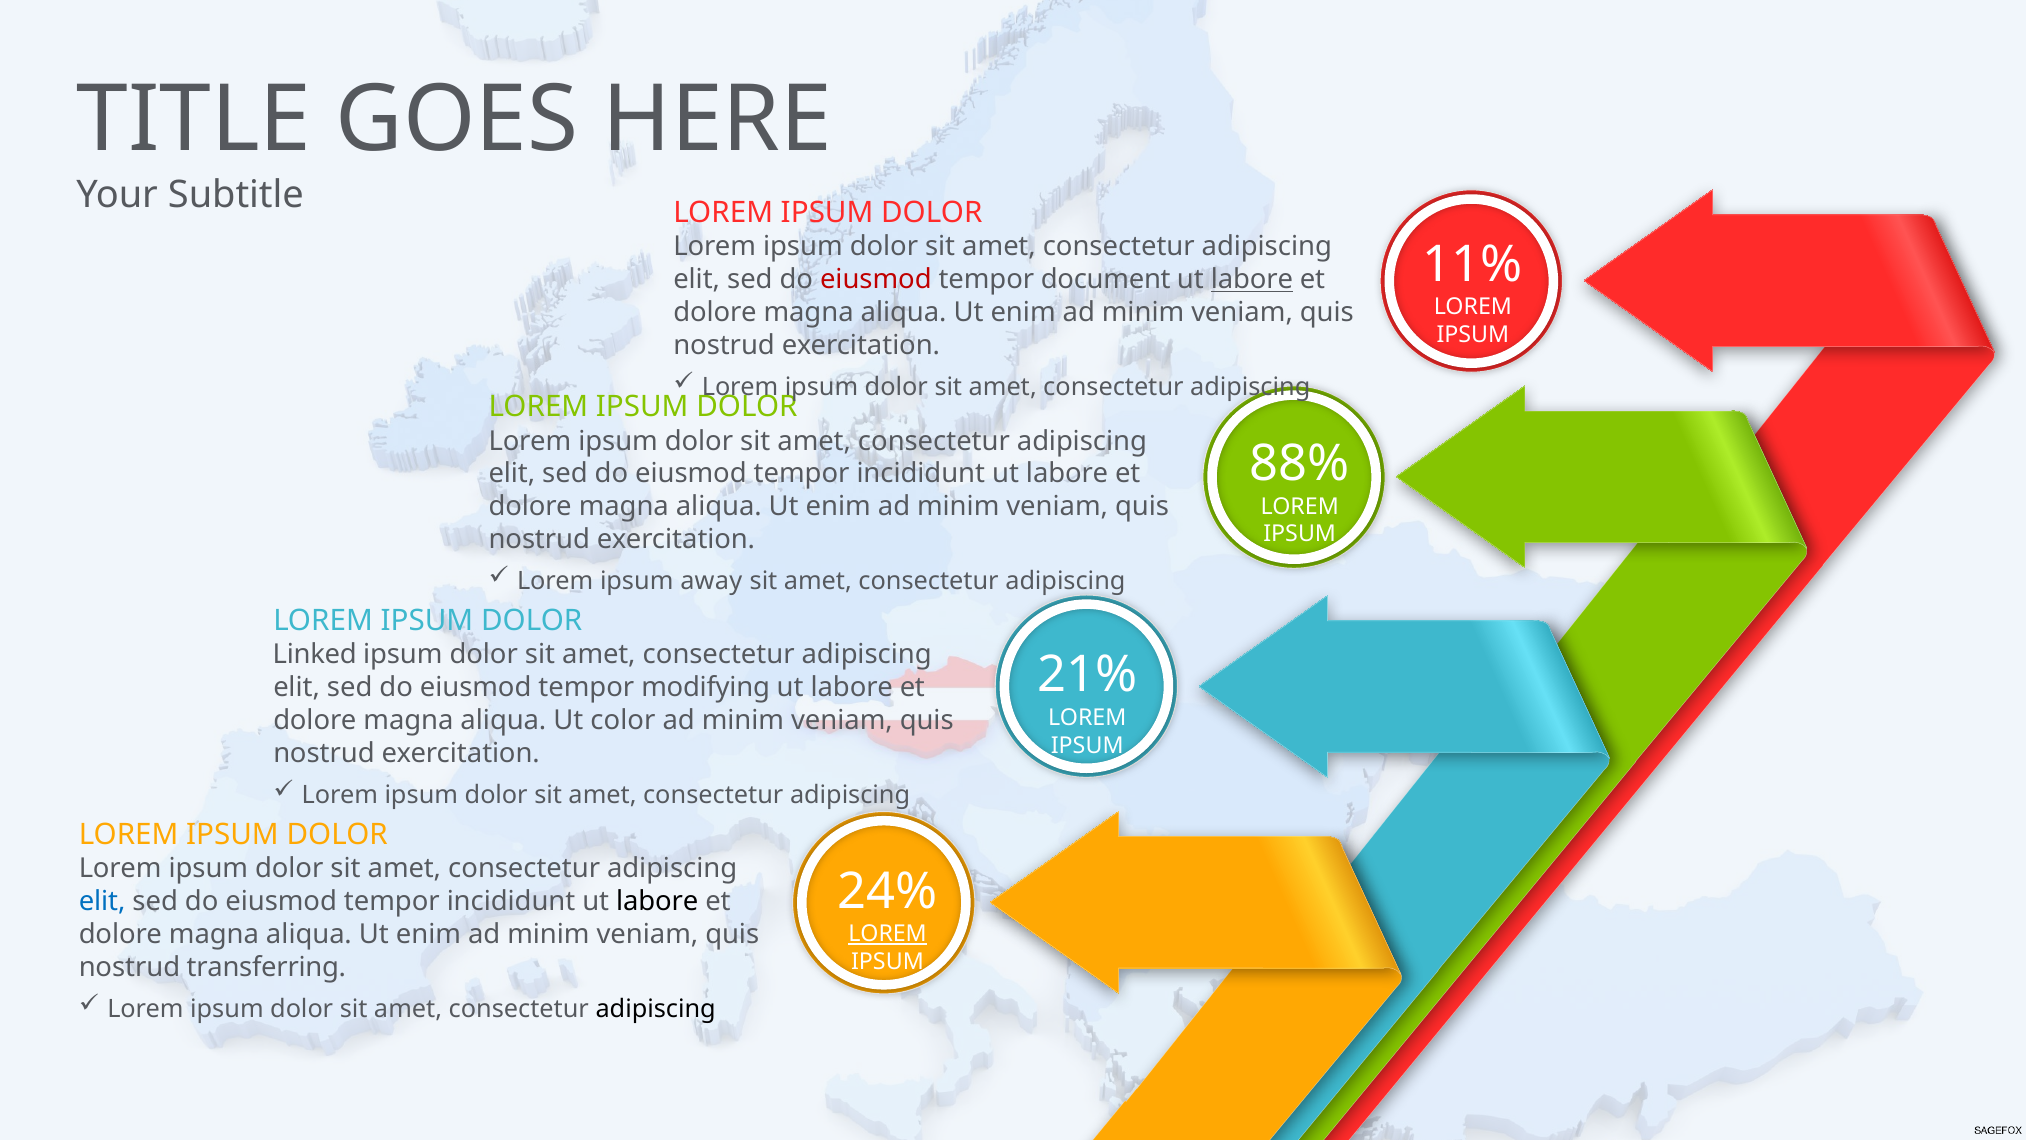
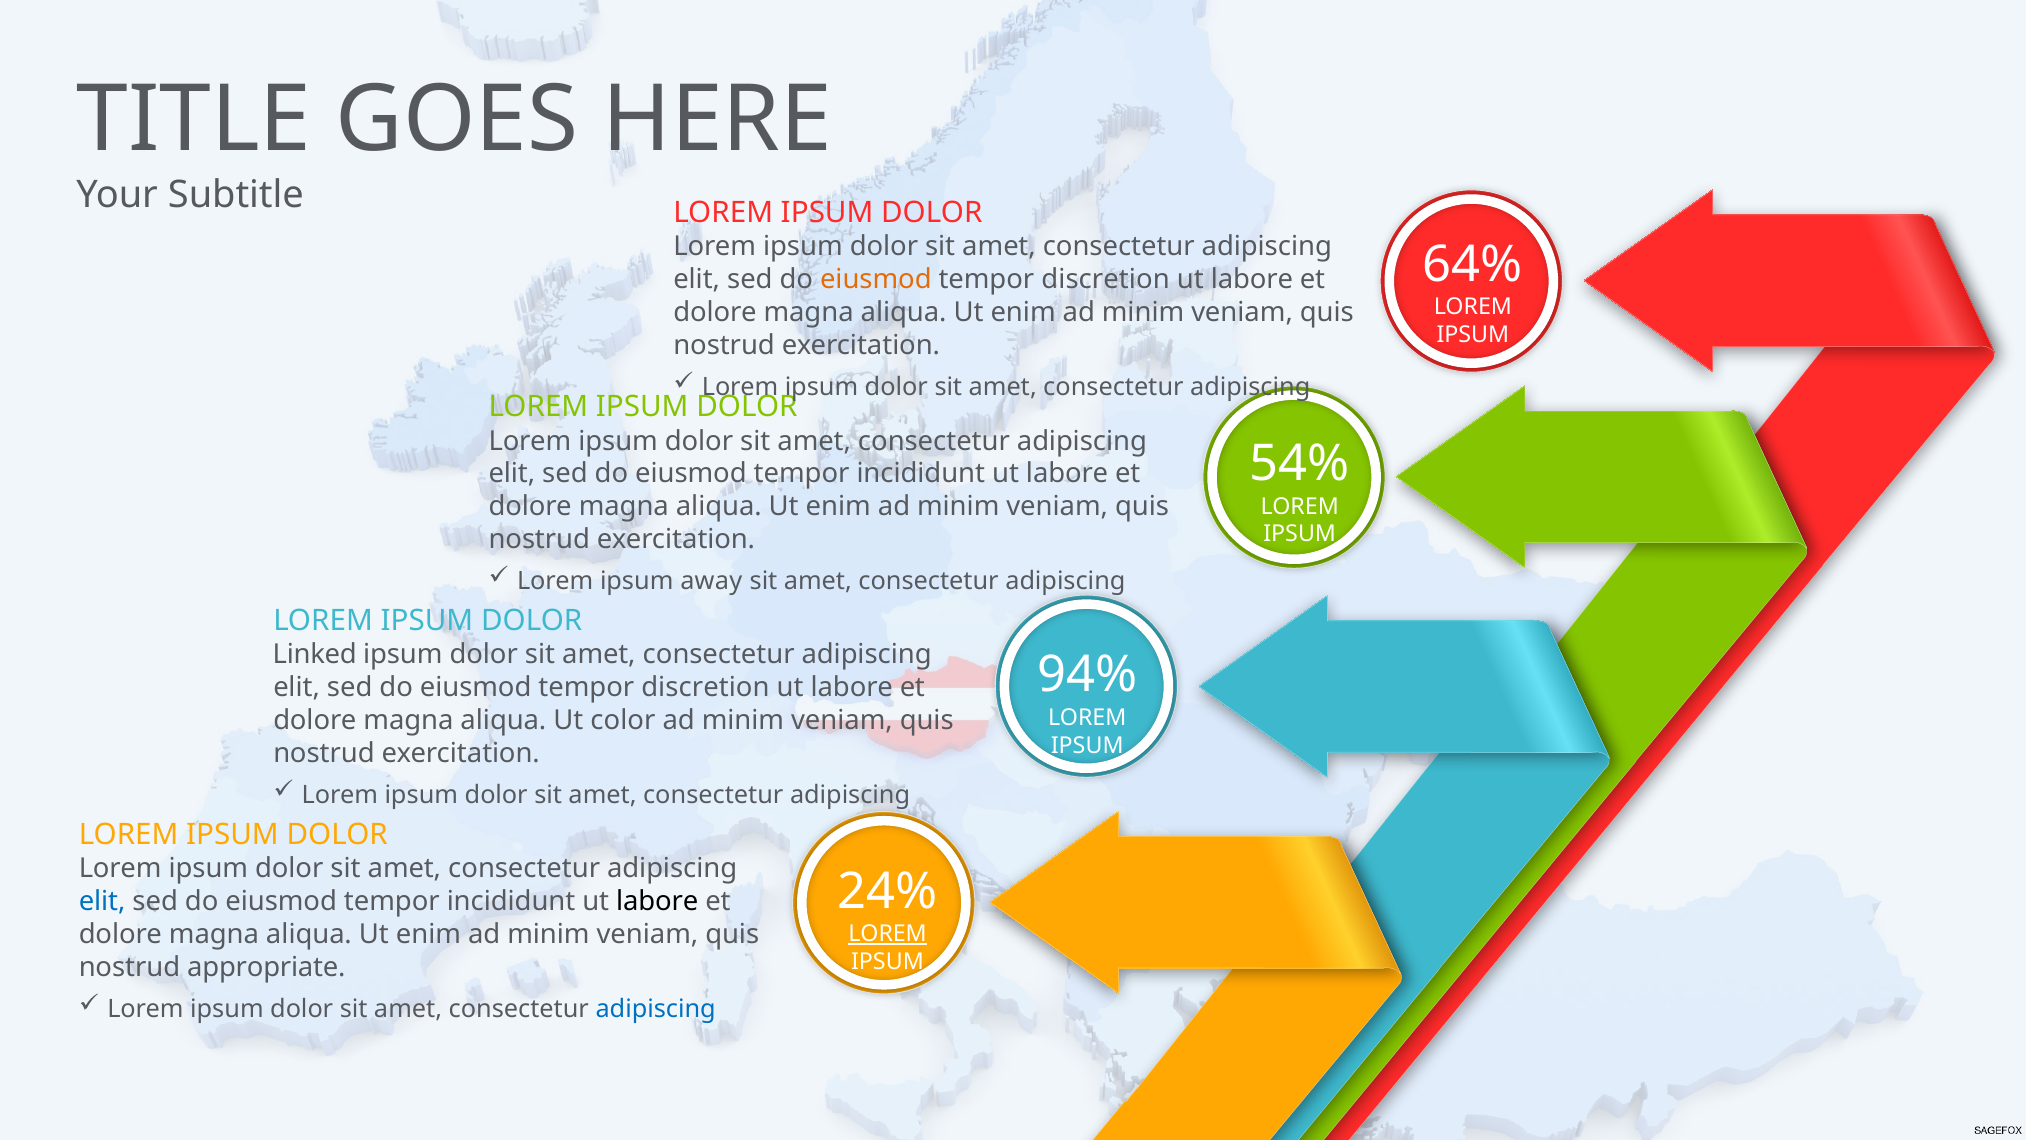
11%: 11% -> 64% (1473, 264)
eiusmod colour: red -> orange (876, 280)
document: document -> discretion (1106, 280)
labore underline: present -> none (1252, 280)
88%: 88% -> 54% (1300, 464)
21%: 21% -> 94% (1087, 675)
modifying: modifying -> discretion (705, 687)
transferring: transferring -> appropriate (266, 967)
adipiscing colour: black -> blue (656, 1009)
